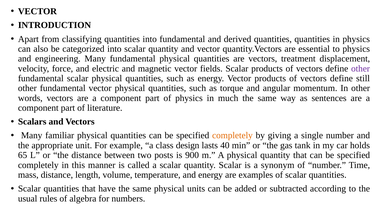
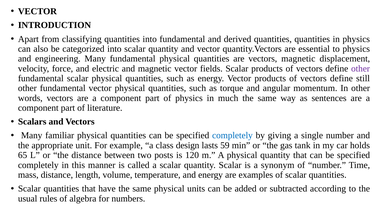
vectors treatment: treatment -> magnetic (298, 59)
completely colour: orange -> blue (232, 136)
40: 40 -> 59 (225, 146)
900: 900 -> 120 (192, 155)
